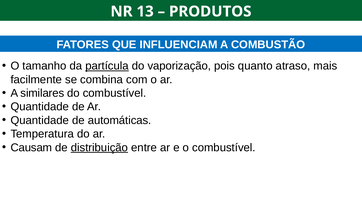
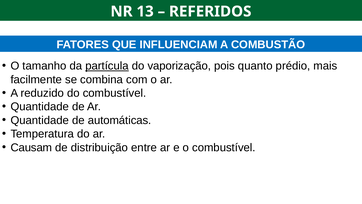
PRODUTOS: PRODUTOS -> REFERIDOS (210, 11)
atraso: atraso -> prédio (293, 66)
similares: similares -> reduzido (42, 93)
distribuição underline: present -> none (99, 147)
